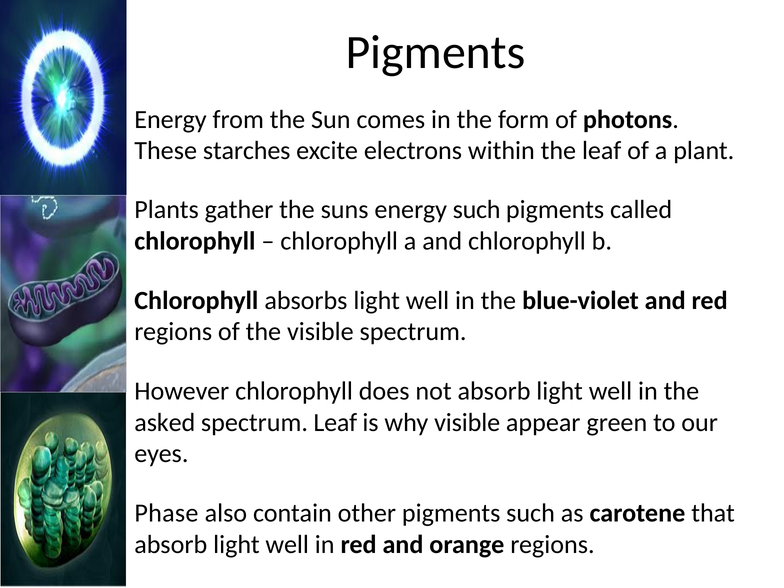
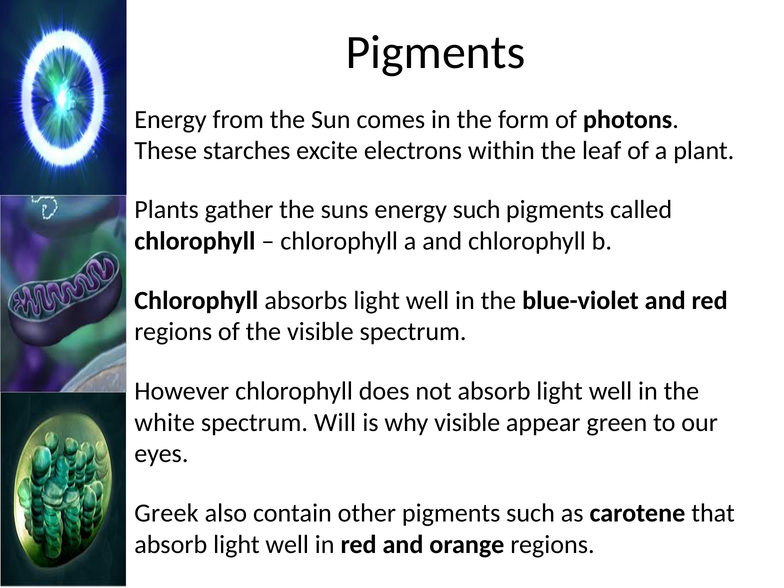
asked: asked -> white (165, 422)
spectrum Leaf: Leaf -> Will (335, 422)
Phase: Phase -> Greek (166, 513)
